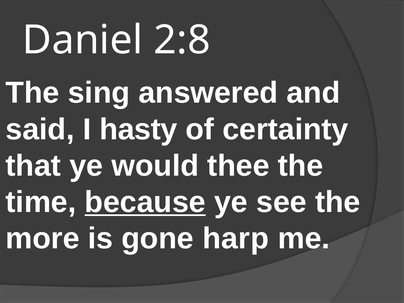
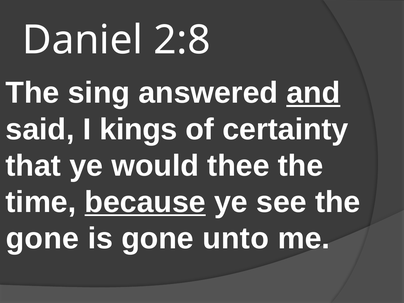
and underline: none -> present (313, 93)
hasty: hasty -> kings (139, 129)
more: more -> gone (42, 238)
harp: harp -> unto (236, 238)
